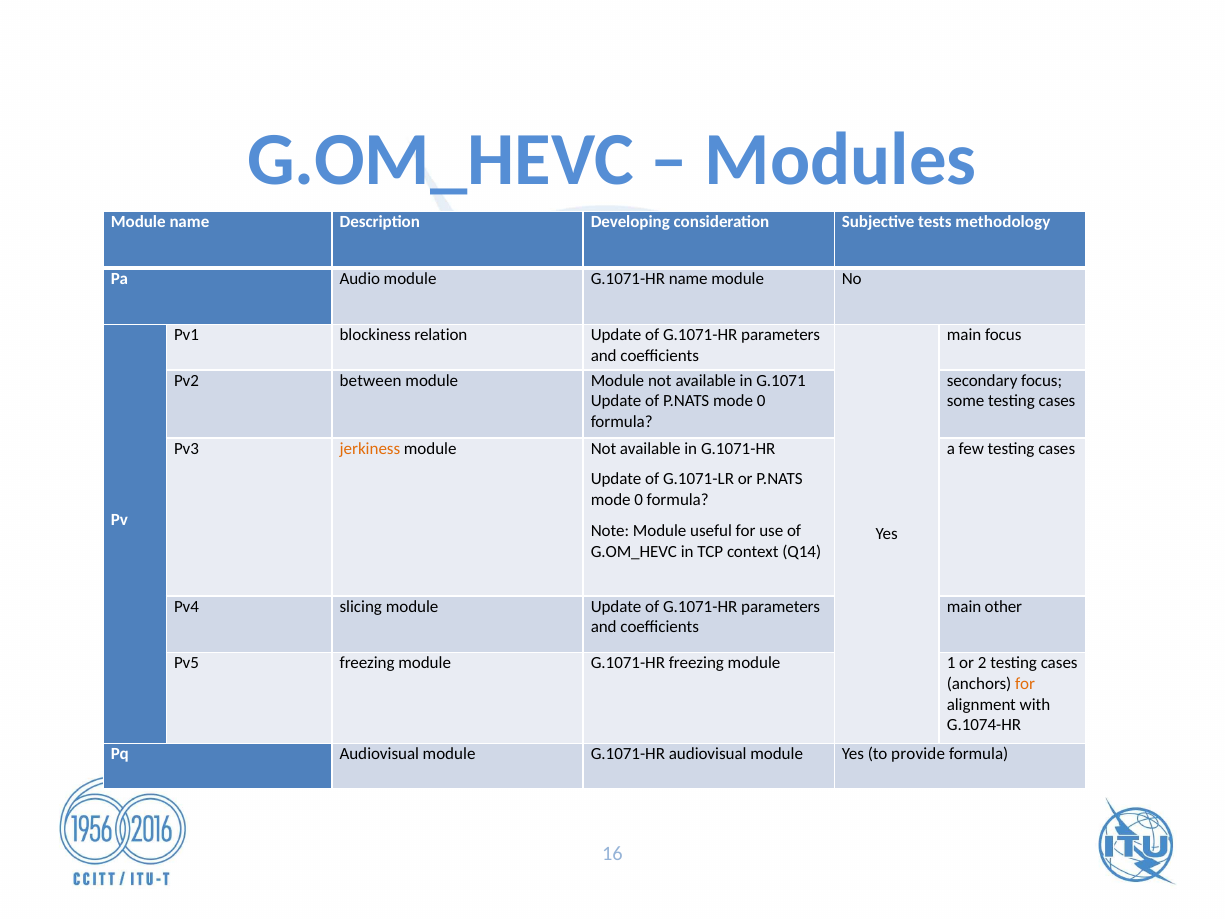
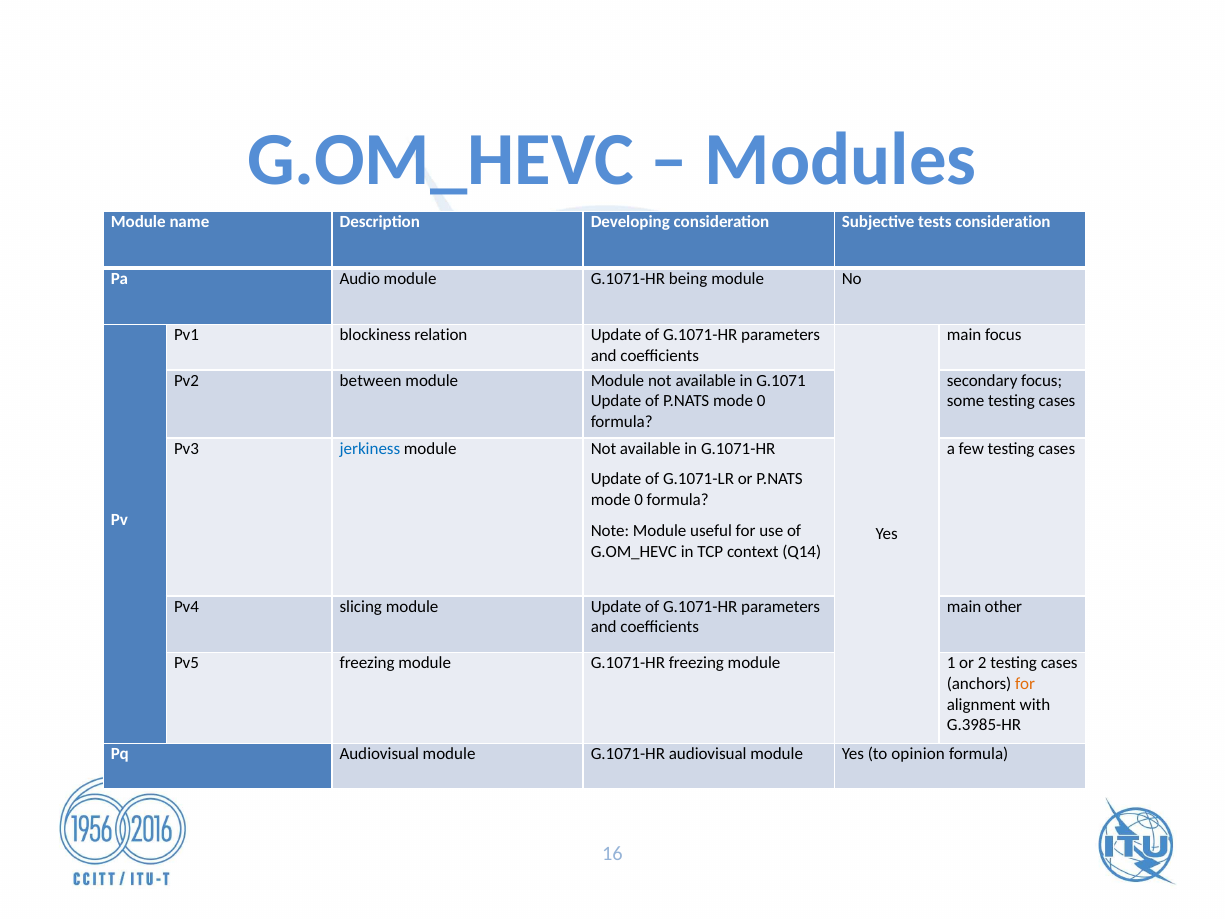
tests methodology: methodology -> consideration (1003, 222)
G.1071-HR name: name -> being (688, 278)
jerkiness colour: orange -> blue (370, 448)
G.1074-HR: G.1074-HR -> G.3985-HR (984, 725)
provide: provide -> opinion (918, 754)
